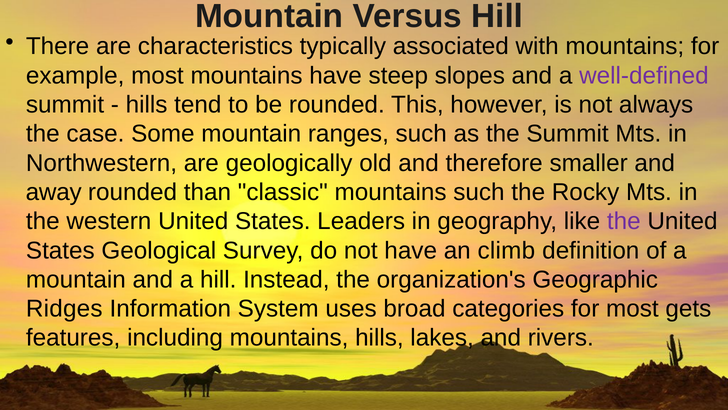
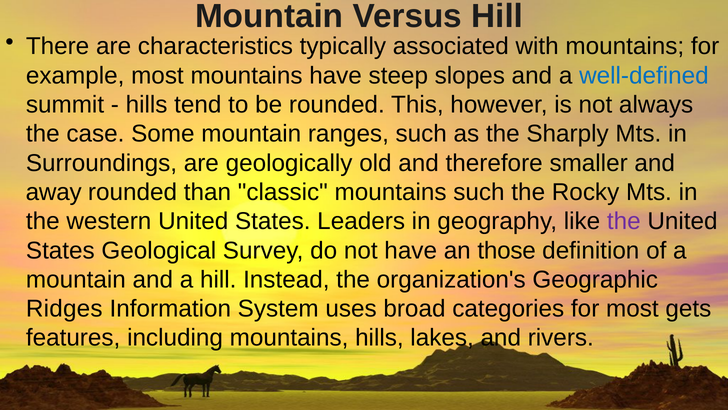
well-defined colour: purple -> blue (644, 75)
the Summit: Summit -> Sharply (568, 134)
Northwestern: Northwestern -> Surroundings (102, 163)
climb: climb -> those (507, 250)
